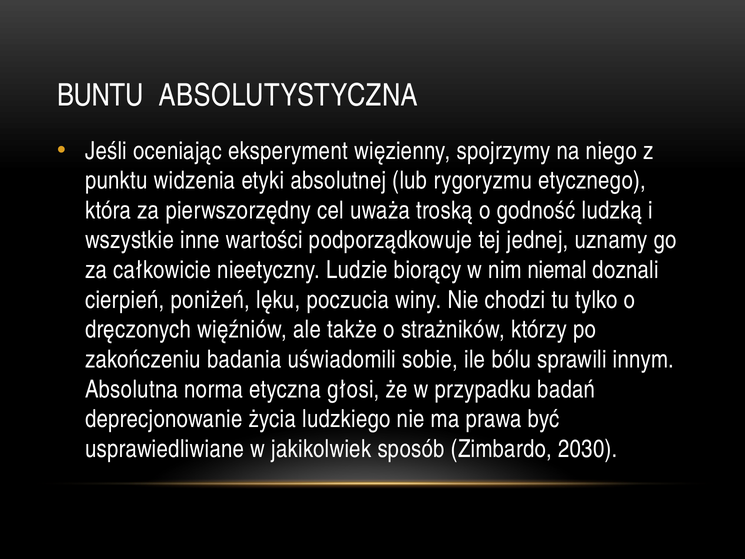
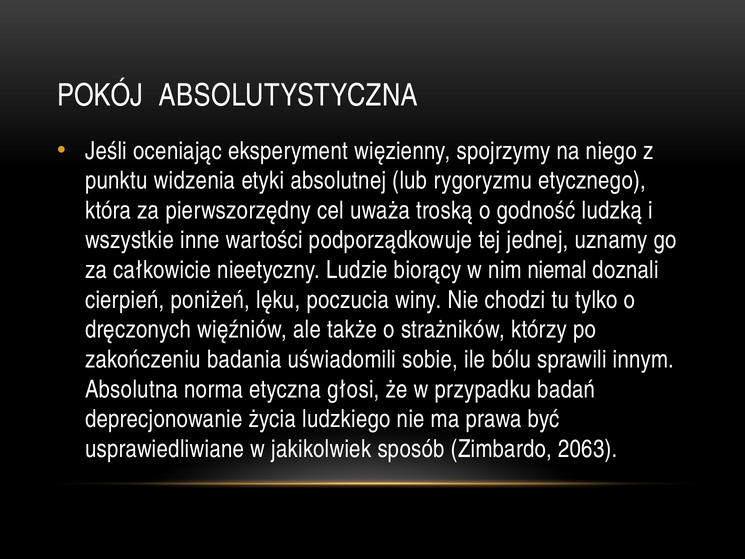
BUNTU: BUNTU -> POKÓJ (100, 95)
2030: 2030 -> 2063 (588, 449)
